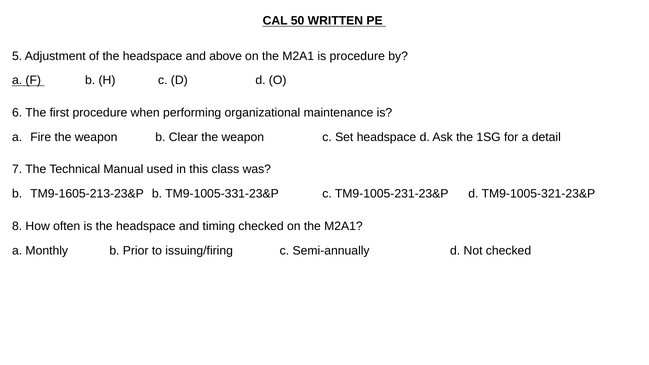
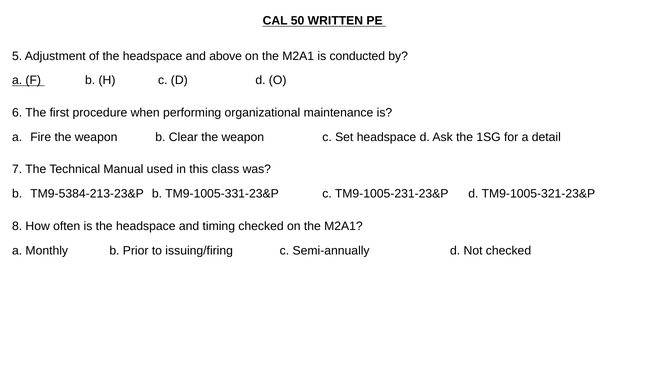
is procedure: procedure -> conducted (357, 56)
TM9-1605-213-23&P: TM9-1605-213-23&P -> TM9-5384-213-23&P (87, 194)
